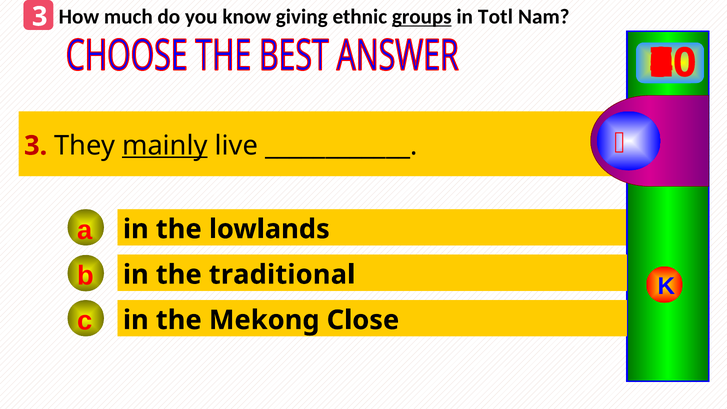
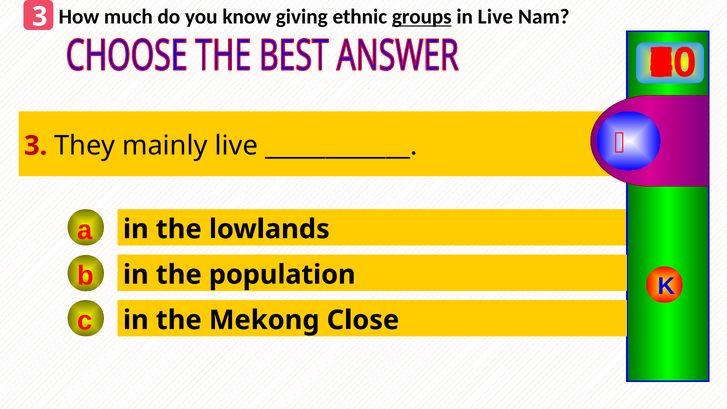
in Totl: Totl -> Live (495, 17)
mainly underline: present -> none (165, 146)
traditional: traditional -> population (282, 275)
